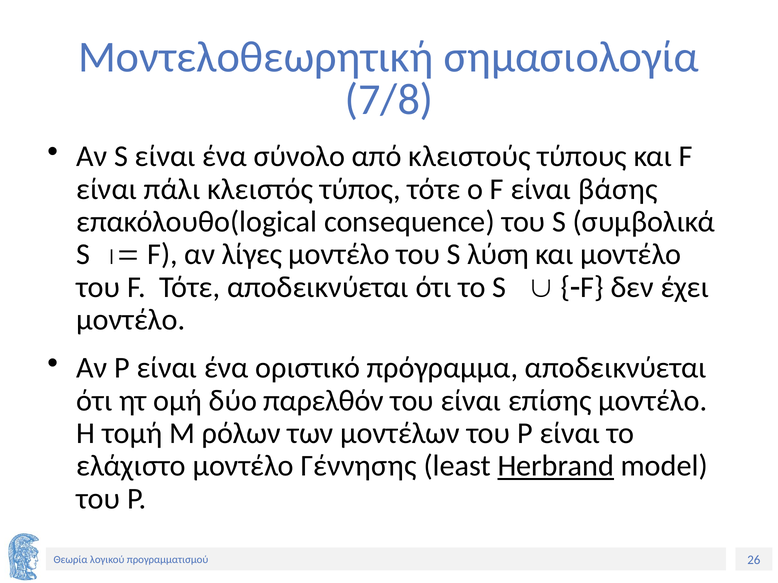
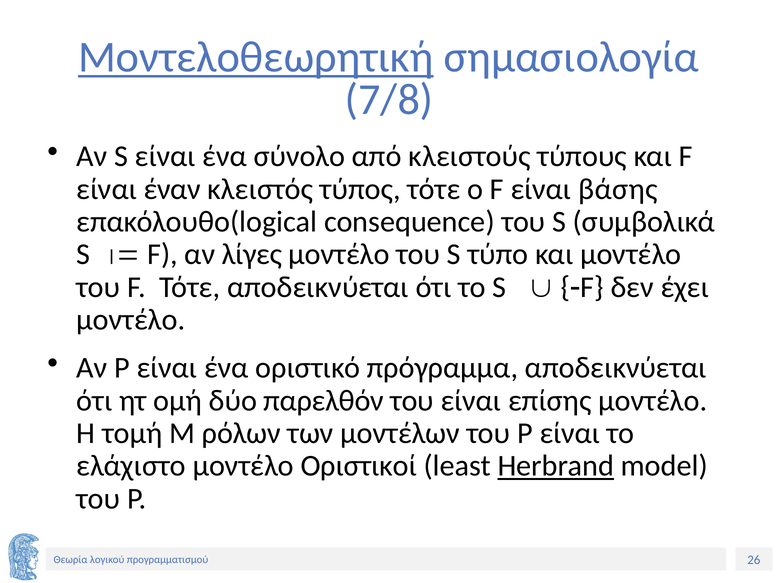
Μοντελοθεωρητική underline: none -> present (256, 57)
πάλι: πάλι -> έναν (172, 189)
λύση: λύση -> τύπο (498, 255)
Γέννησης: Γέννησης -> Οριστικοί (359, 466)
